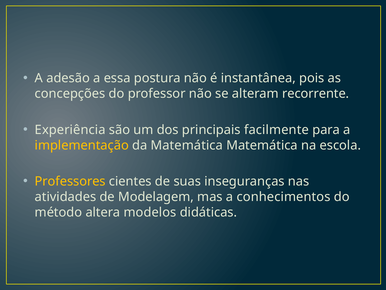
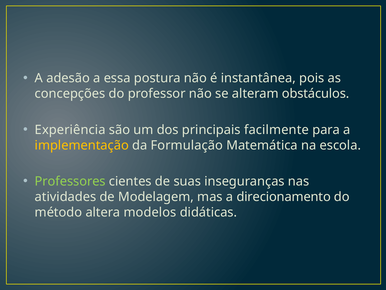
recorrente: recorrente -> obstáculos (316, 94)
da Matemática: Matemática -> Formulação (187, 145)
Professores colour: yellow -> light green (70, 181)
conhecimentos: conhecimentos -> direcionamento (284, 196)
